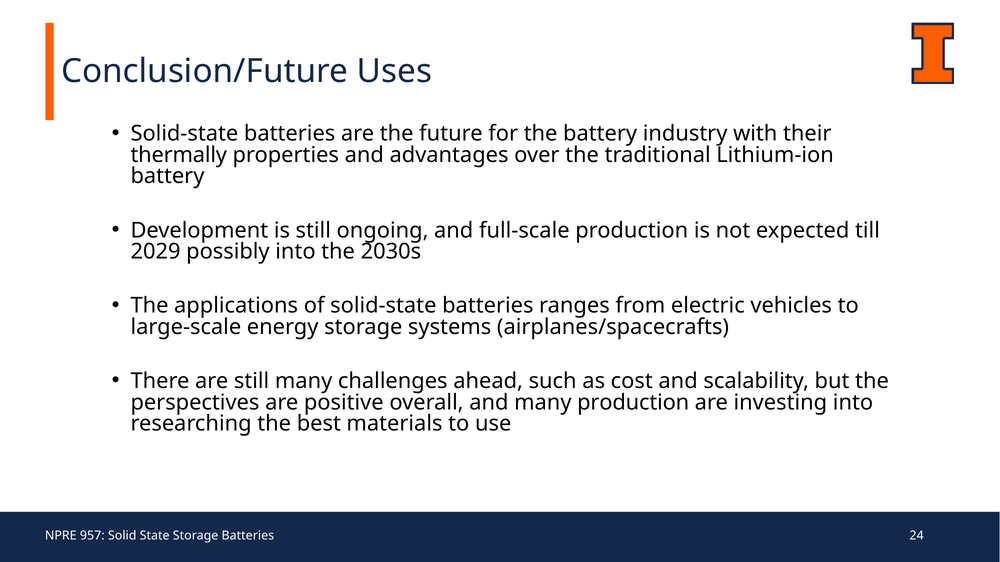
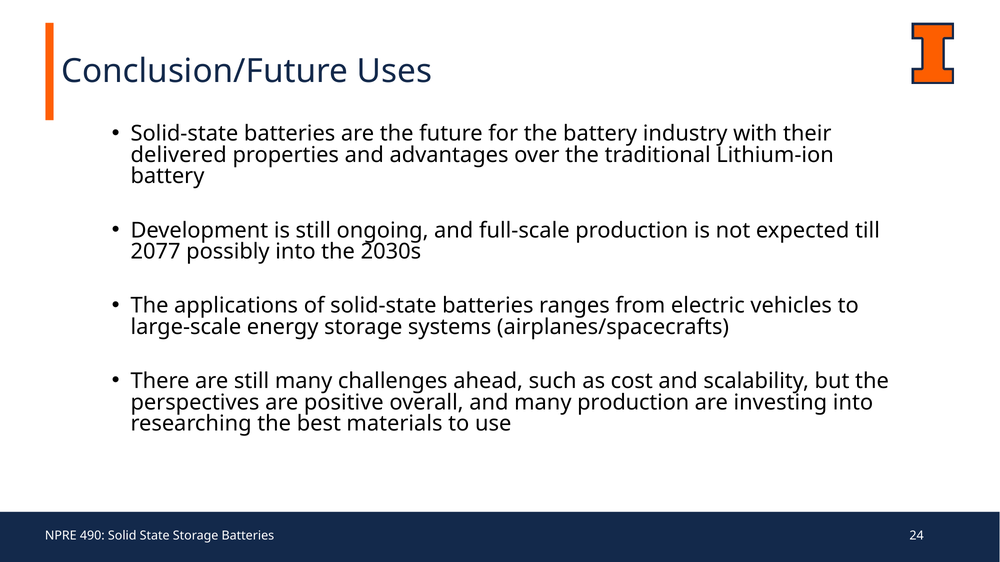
thermally: thermally -> delivered (179, 155)
2029: 2029 -> 2077 (156, 252)
957: 957 -> 490 (92, 536)
